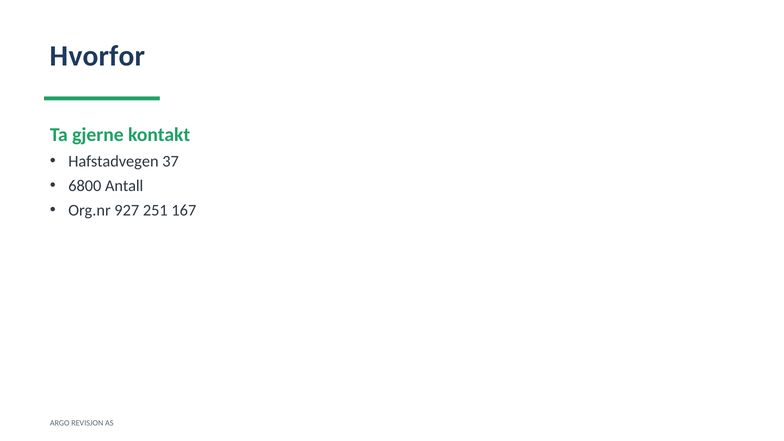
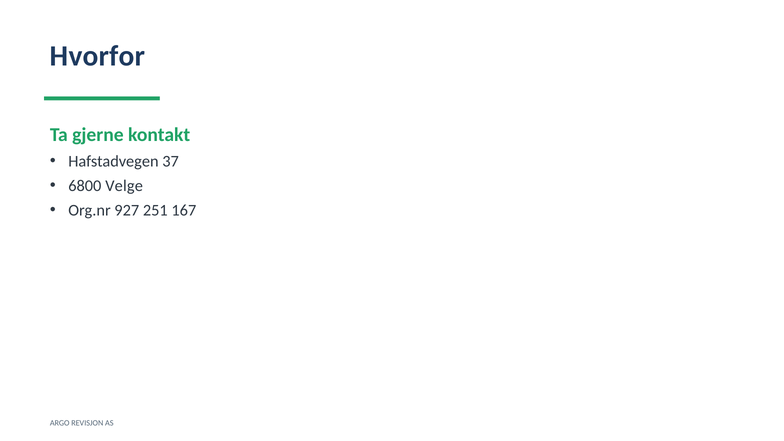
Antall: Antall -> Velge (124, 186)
